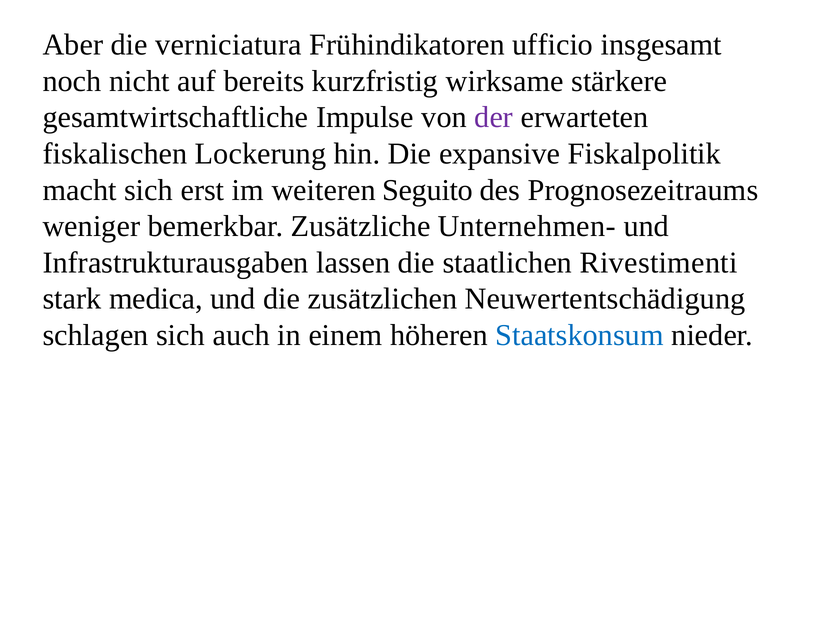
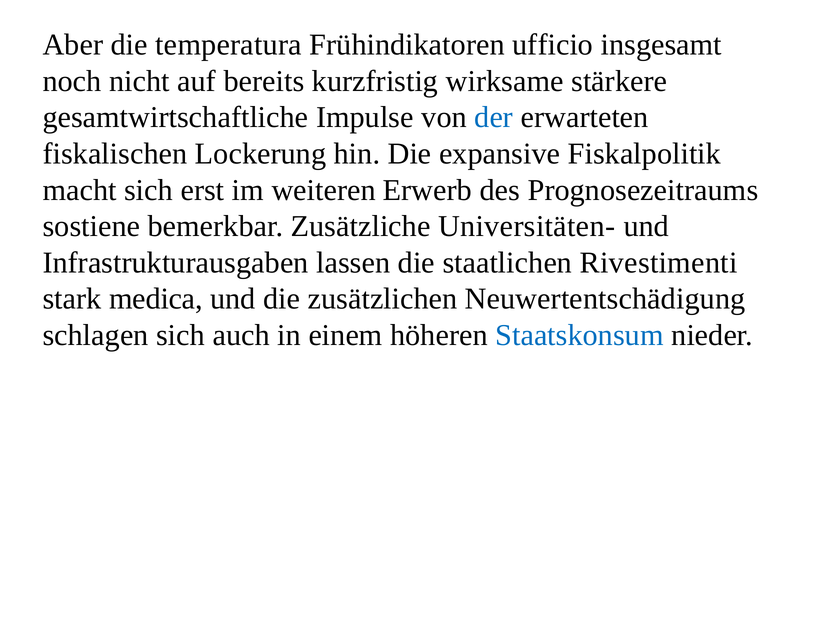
verniciatura: verniciatura -> temperatura (229, 45)
der colour: purple -> blue (494, 117)
Seguito: Seguito -> Erwerb (427, 190)
weniger: weniger -> sostiene (91, 226)
Unternehmen-: Unternehmen- -> Universitäten- (527, 226)
